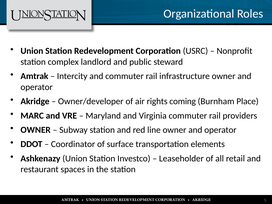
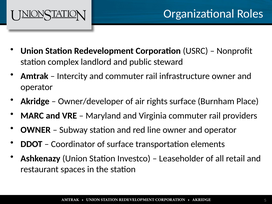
rights coming: coming -> surface (183, 101)
